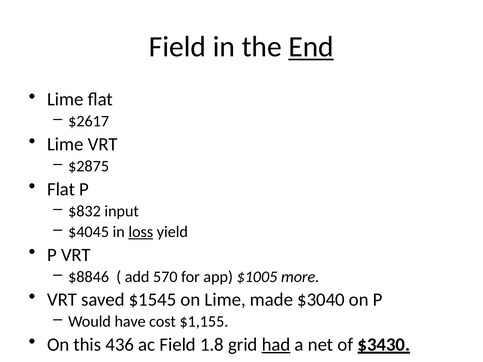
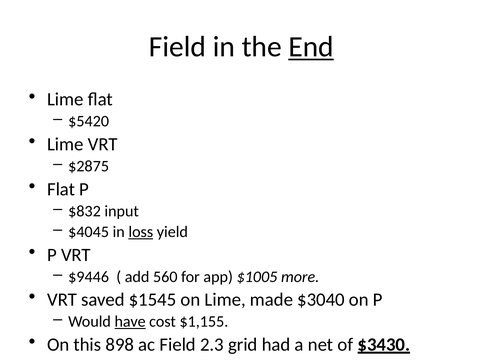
$2617: $2617 -> $5420 (89, 121)
$8846: $8846 -> $9446 (89, 277)
570: 570 -> 560 (165, 277)
have underline: none -> present (130, 322)
436: 436 -> 898 (120, 345)
1.8: 1.8 -> 2.3 (212, 345)
had underline: present -> none (276, 345)
